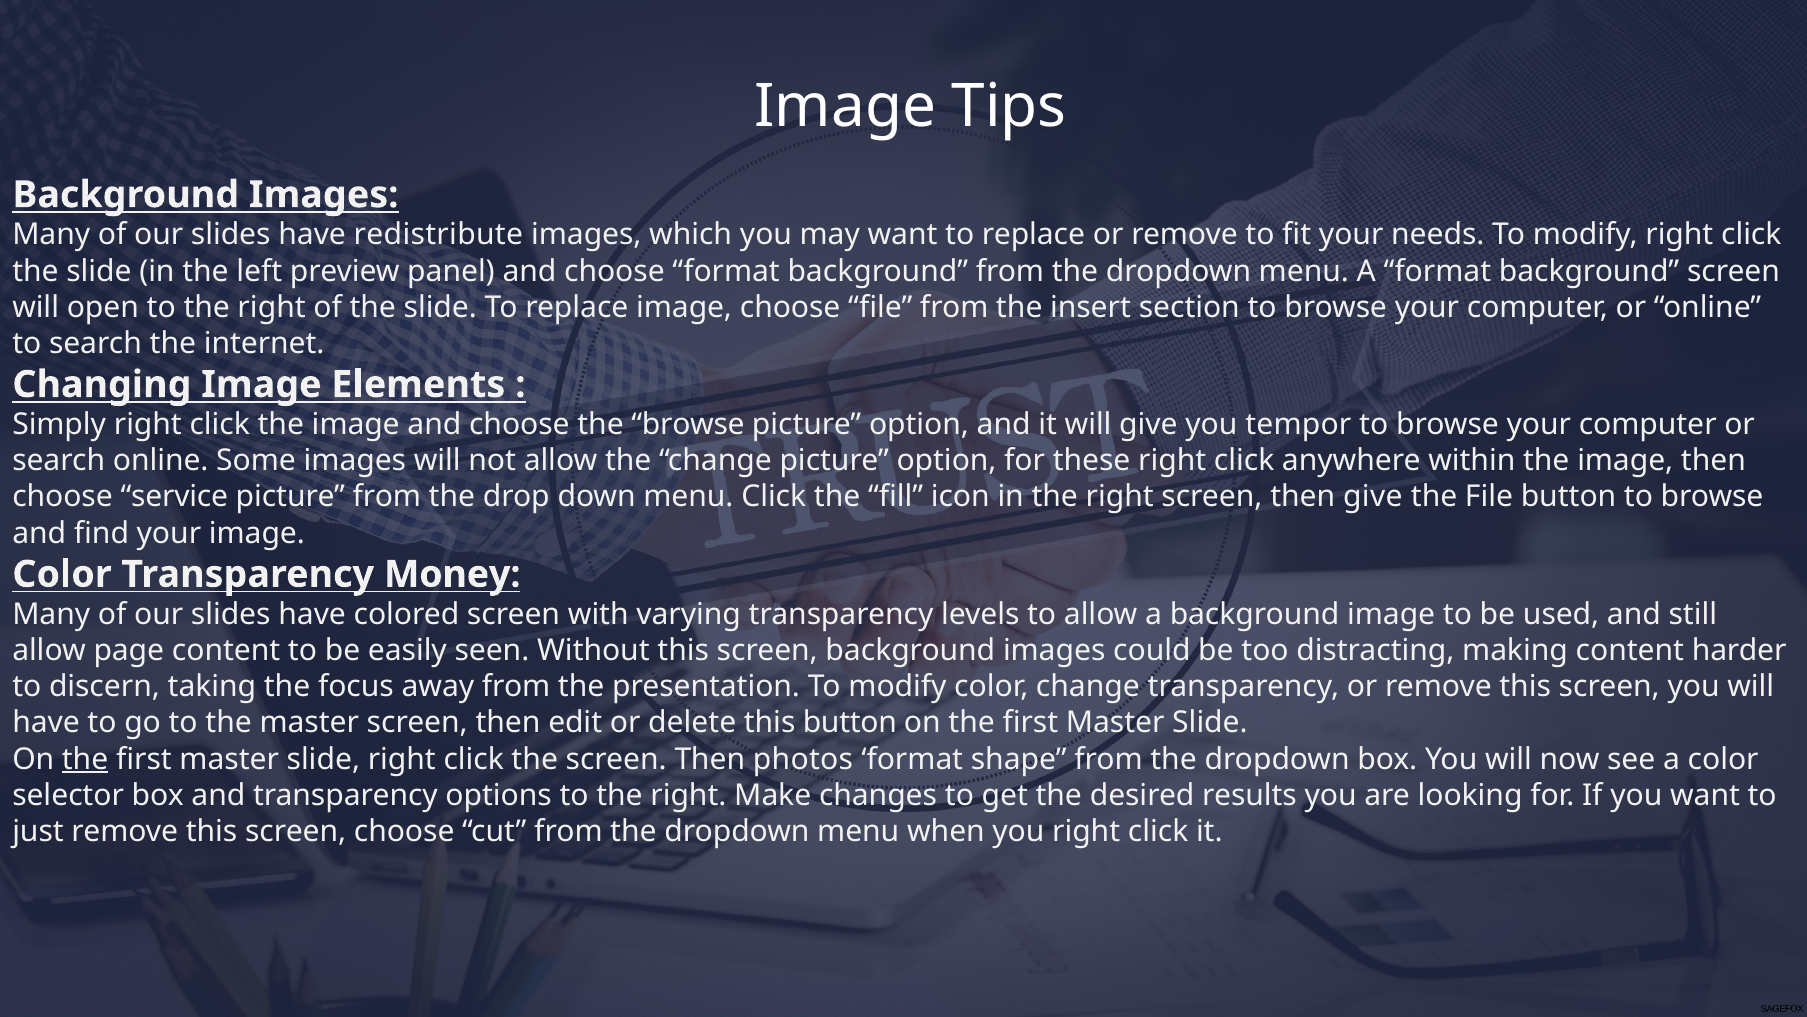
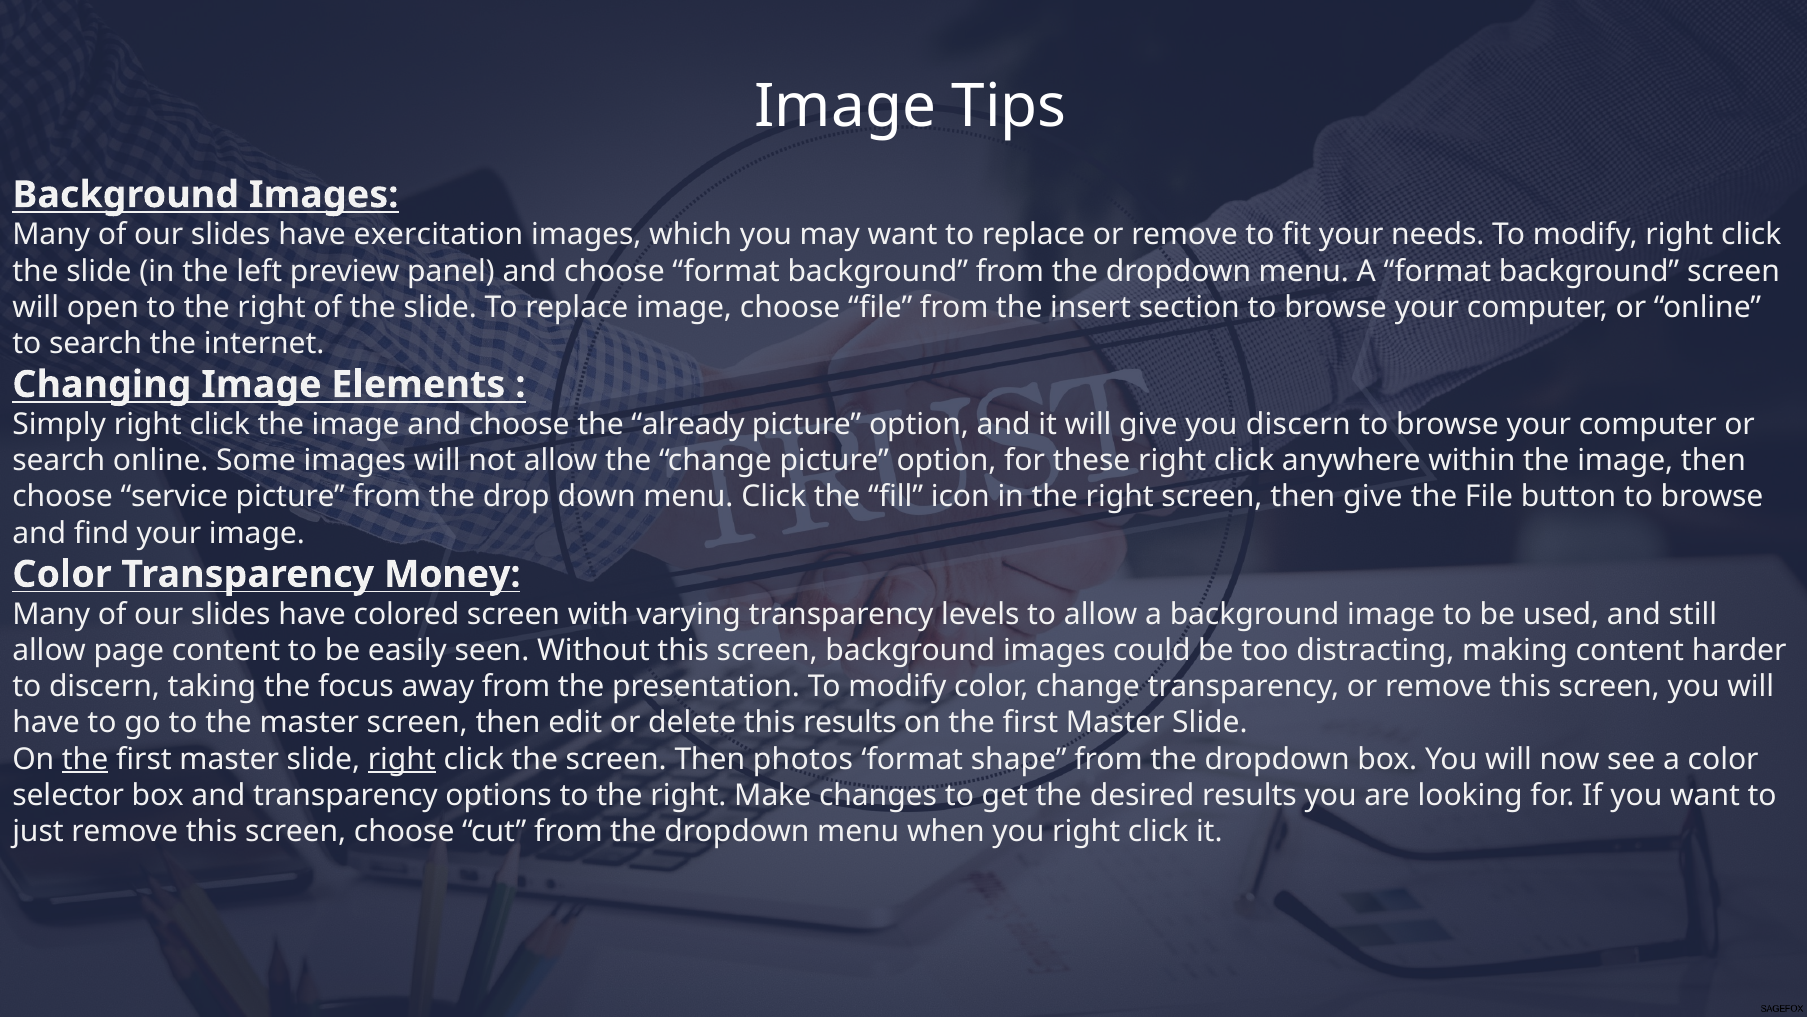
redistribute: redistribute -> exercitation (438, 235)
the browse: browse -> already (688, 424)
you tempor: tempor -> discern (1298, 424)
this button: button -> results (850, 723)
right underline: none -> present (402, 759)
